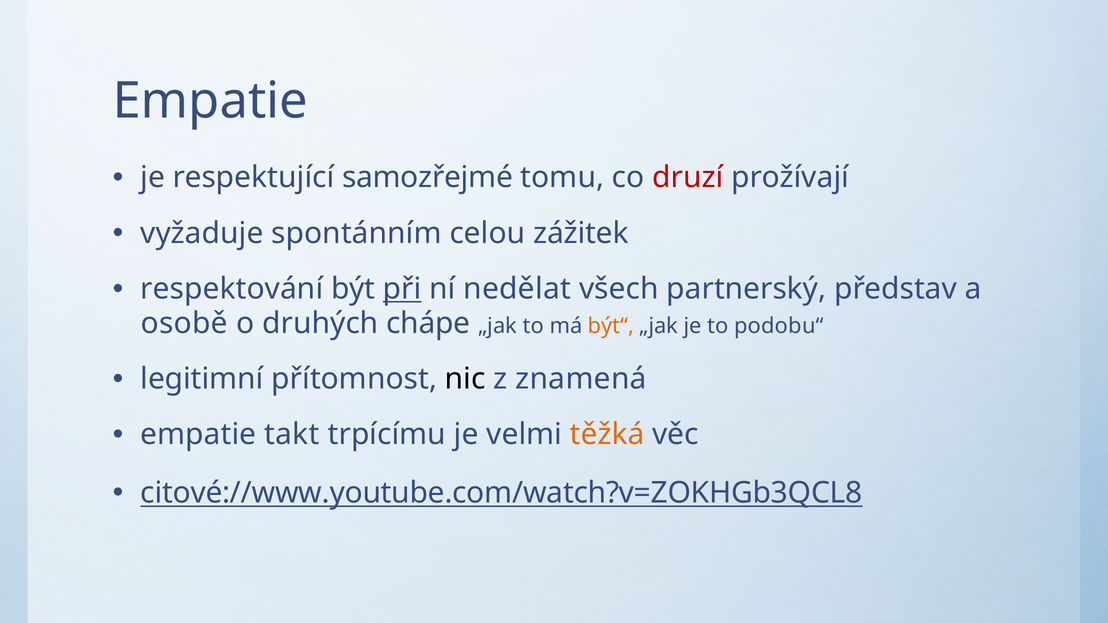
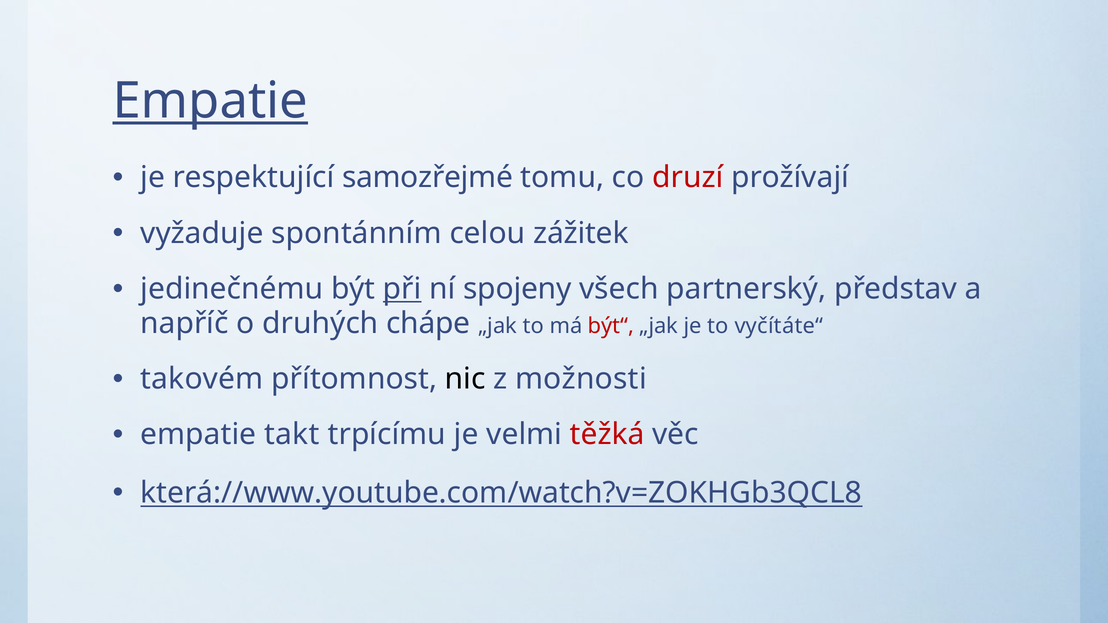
Empatie underline: none -> present (210, 101)
respektování: respektování -> jedinečnému (232, 289)
nedělat: nedělat -> spojeny (517, 289)
osobě: osobě -> napříč (184, 323)
být“ colour: orange -> red (611, 326)
podobu“: podobu“ -> vyčítáte“ (779, 326)
legitimní: legitimní -> takovém (202, 379)
znamená: znamená -> možnosti (581, 379)
těžká colour: orange -> red (607, 435)
citové://www.youtube.com/watch?v=ZOKHGb3QCL8: citové://www.youtube.com/watch?v=ZOKHGb3QCL8 -> která://www.youtube.com/watch?v=ZOKHGb3QCL8 (501, 493)
